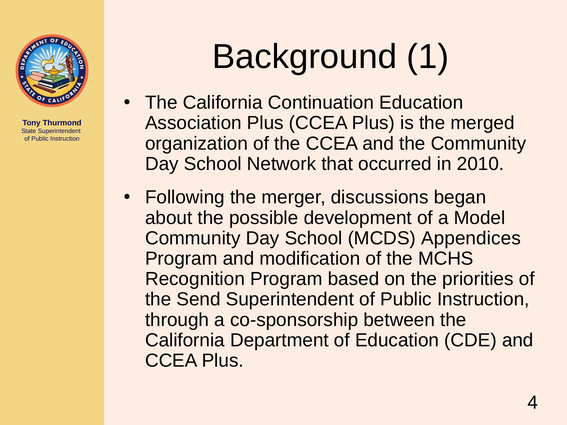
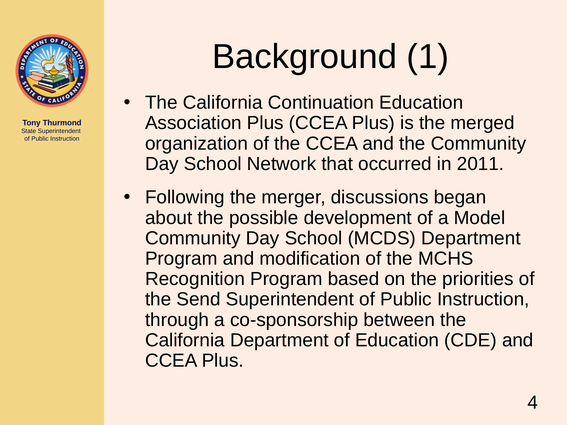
2010: 2010 -> 2011 (481, 164)
MCDS Appendices: Appendices -> Department (471, 238)
